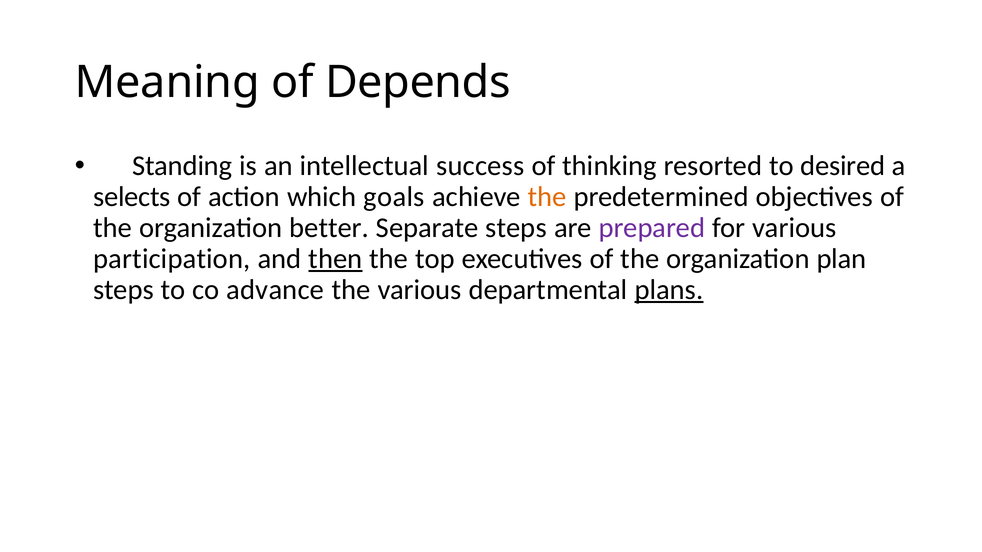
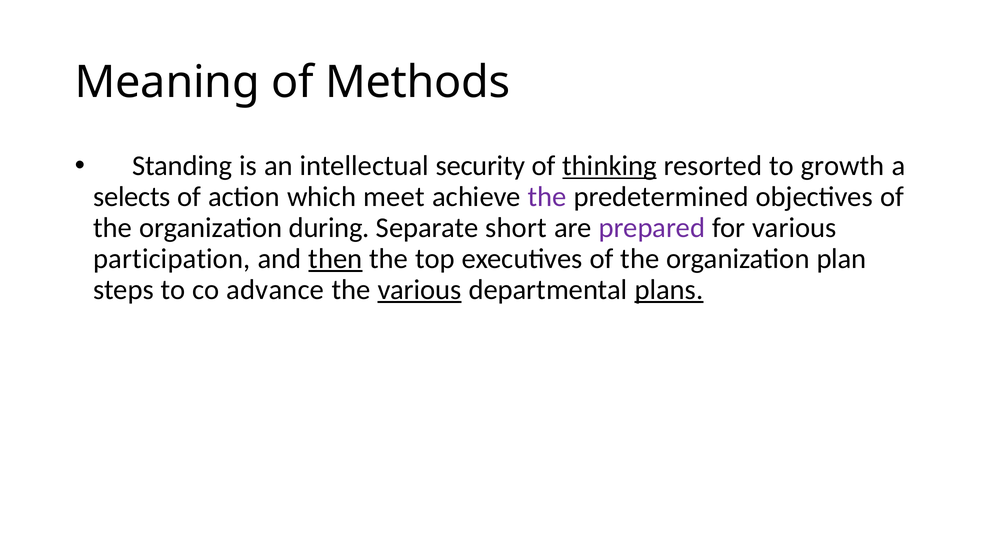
Depends: Depends -> Methods (418, 82)
success: success -> security (480, 166)
thinking underline: none -> present (610, 166)
desired: desired -> growth (843, 166)
goals: goals -> meet (394, 197)
the colour: orange -> purple (547, 197)
better: better -> during (329, 228)
Separate steps: steps -> short (516, 228)
various underline: none -> present (420, 290)
